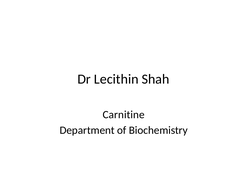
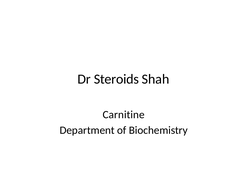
Lecithin: Lecithin -> Steroids (116, 79)
